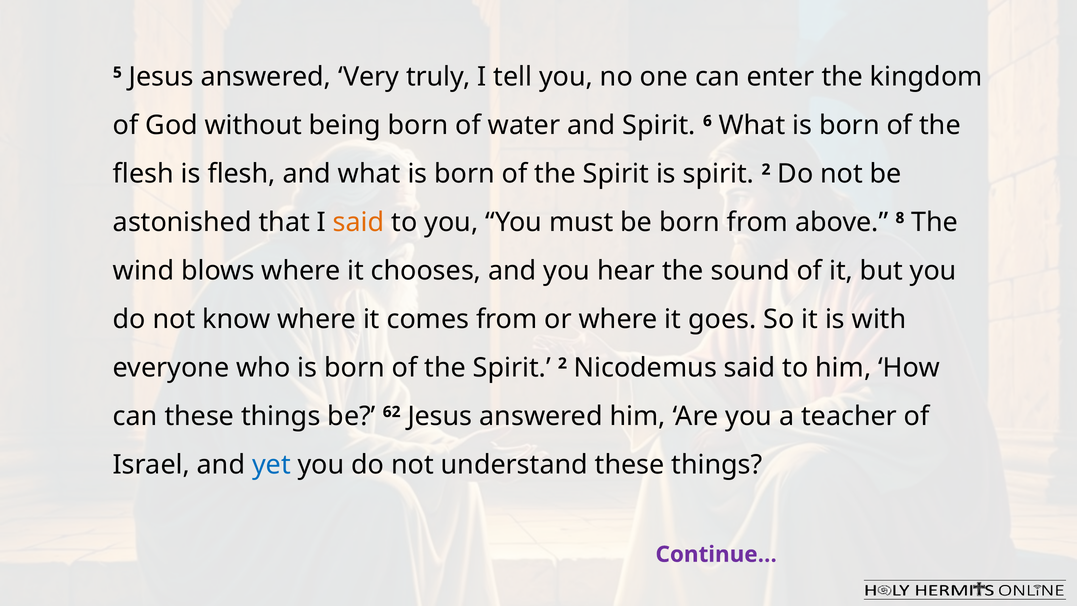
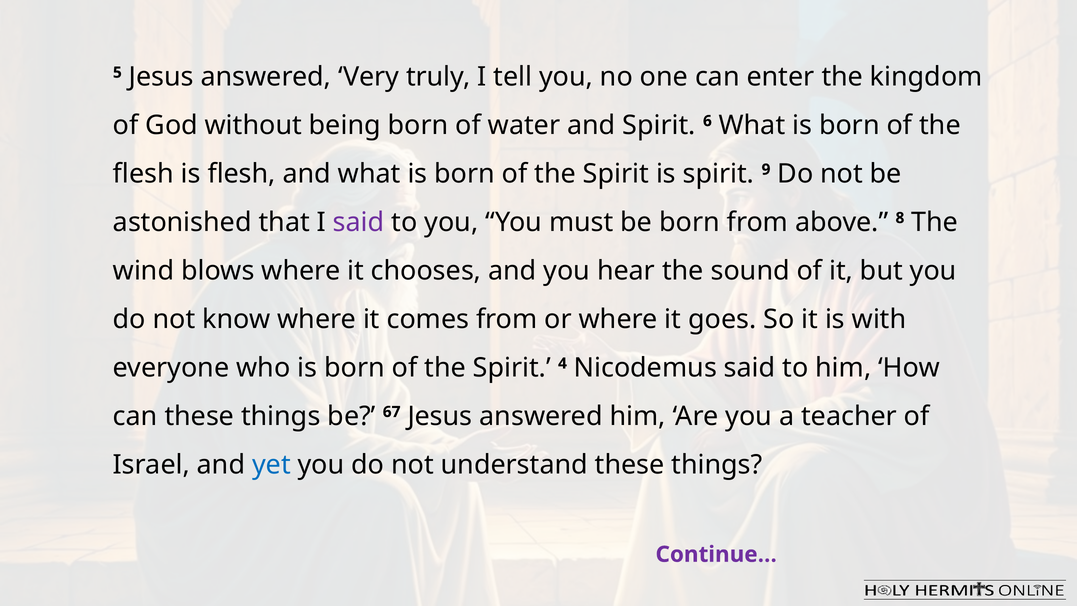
is spirit 2: 2 -> 9 (766, 169)
said colour: orange -> purple (359, 222)
the Spirit 2: 2 -> 4 (562, 363)
62: 62 -> 67 (392, 412)
